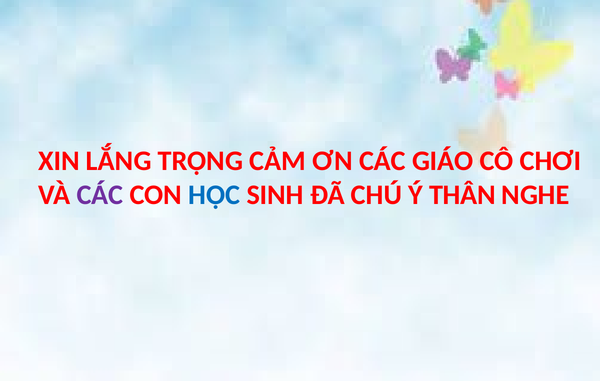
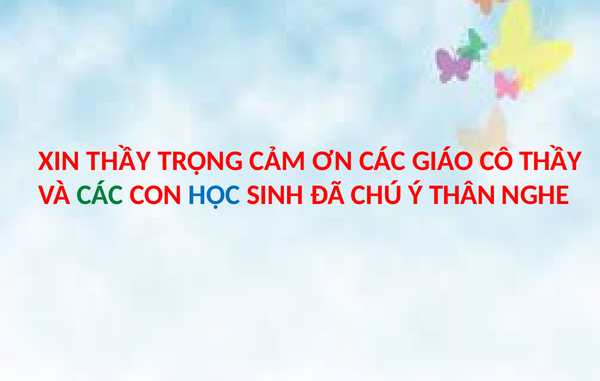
XIN LẮNG: LẮNG -> THẦY (119, 161)
CÔ CHƠI: CHƠI -> THẦY (551, 161)
CÁC colour: purple -> green (100, 195)
